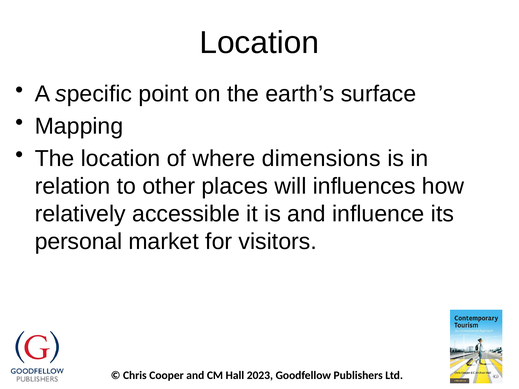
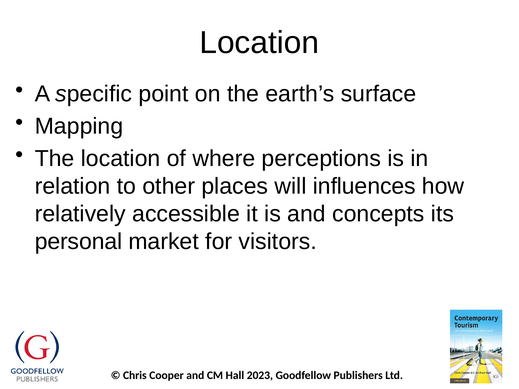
dimensions: dimensions -> perceptions (321, 159)
influence: influence -> concepts (378, 214)
